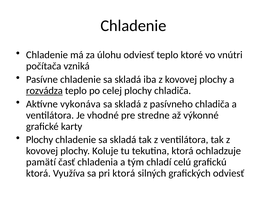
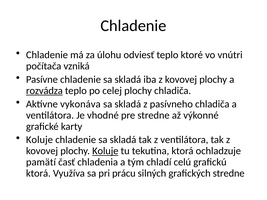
Plochy: Plochy -> Koluje (39, 140)
Koluje underline: none -> present (105, 151)
pri ktorá: ktorá -> prácu (124, 174)
grafických odviesť: odviesť -> stredne (229, 174)
